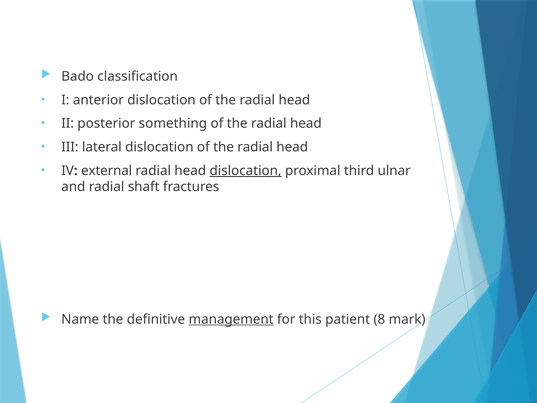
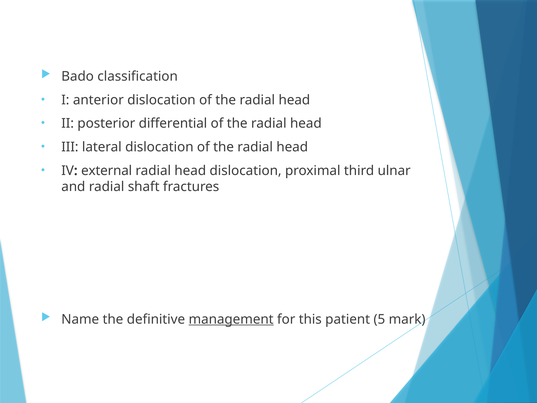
something: something -> differential (173, 123)
dislocation underline: present -> none (246, 171)
8: 8 -> 5 (379, 319)
